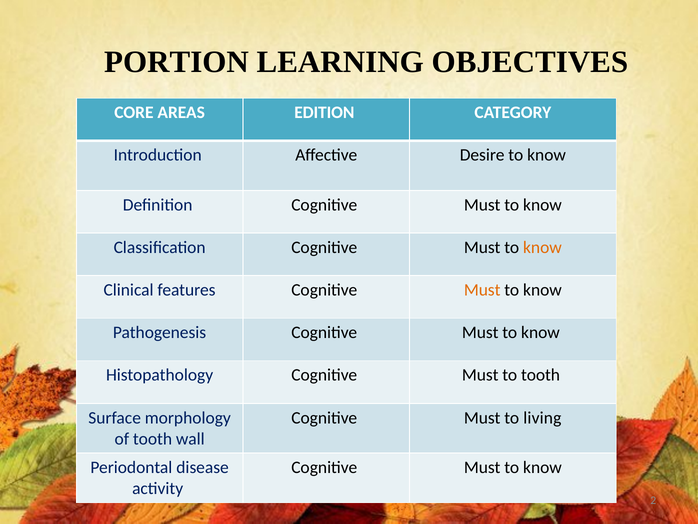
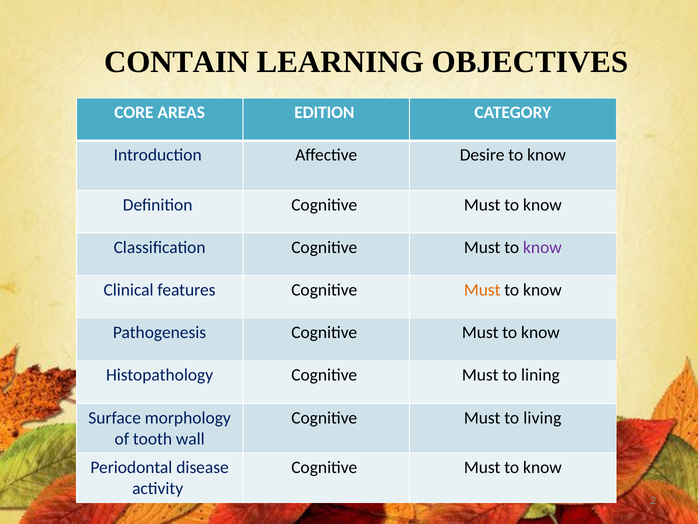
PORTION: PORTION -> CONTAIN (177, 62)
know colour: orange -> purple (542, 247)
to tooth: tooth -> lining (540, 375)
